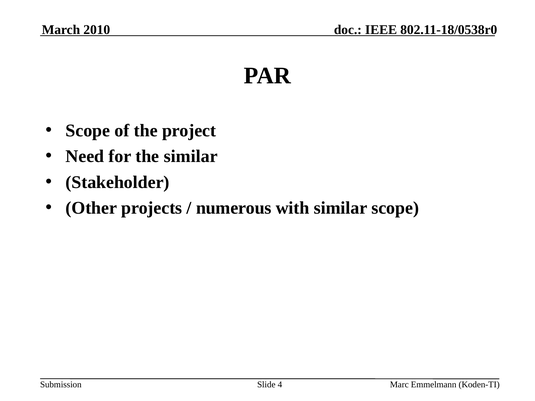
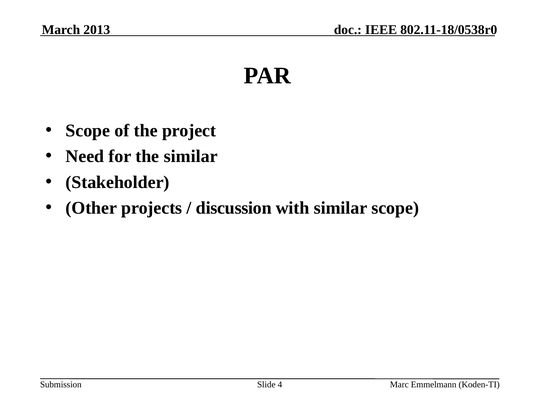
2010: 2010 -> 2013 (97, 30)
numerous: numerous -> discussion (234, 208)
